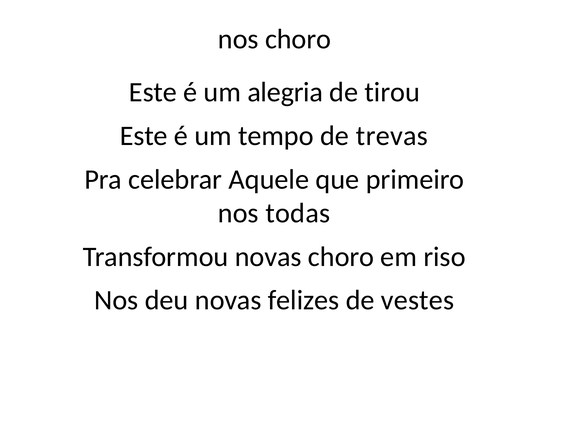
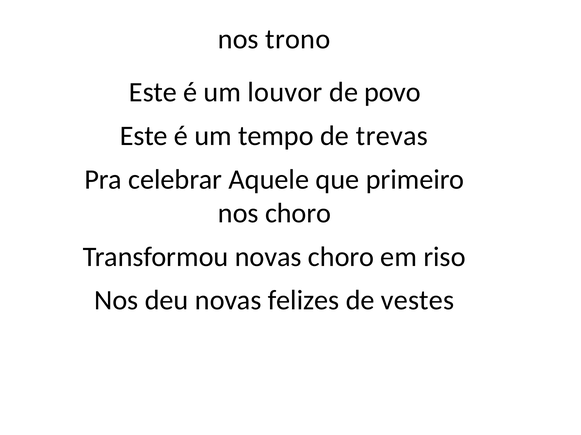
nos choro: choro -> trono (298, 39)
alegria: alegria -> louvor (285, 92)
tirou: tirou -> povo (392, 92)
nos todas: todas -> choro (298, 214)
